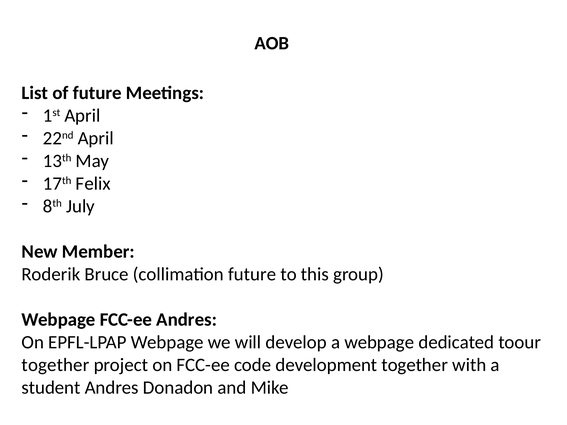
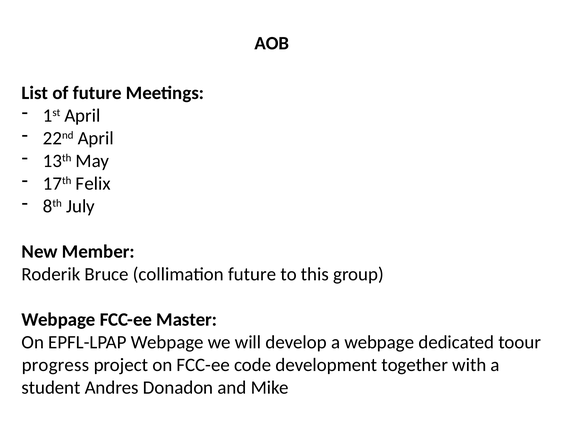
FCC-ee Andres: Andres -> Master (187, 320)
together: together -> progress (55, 365)
